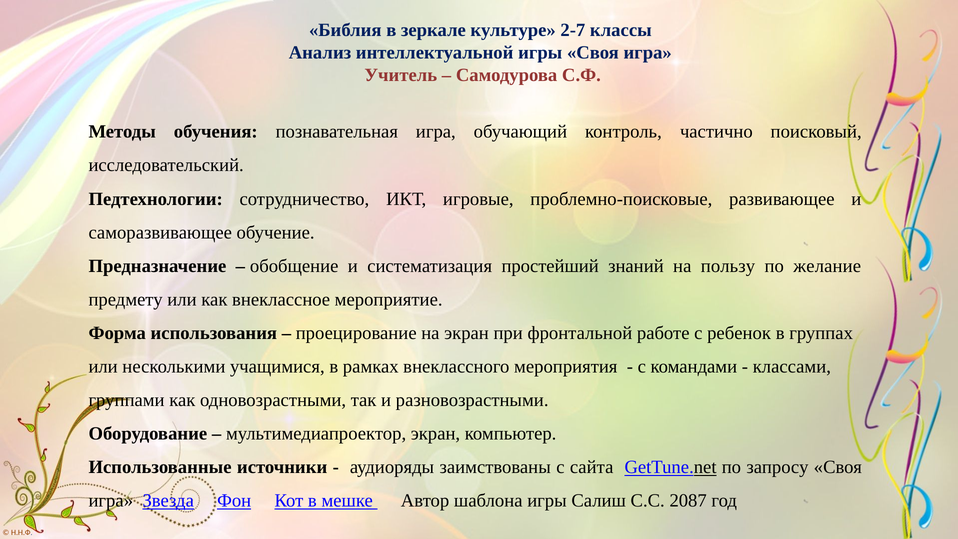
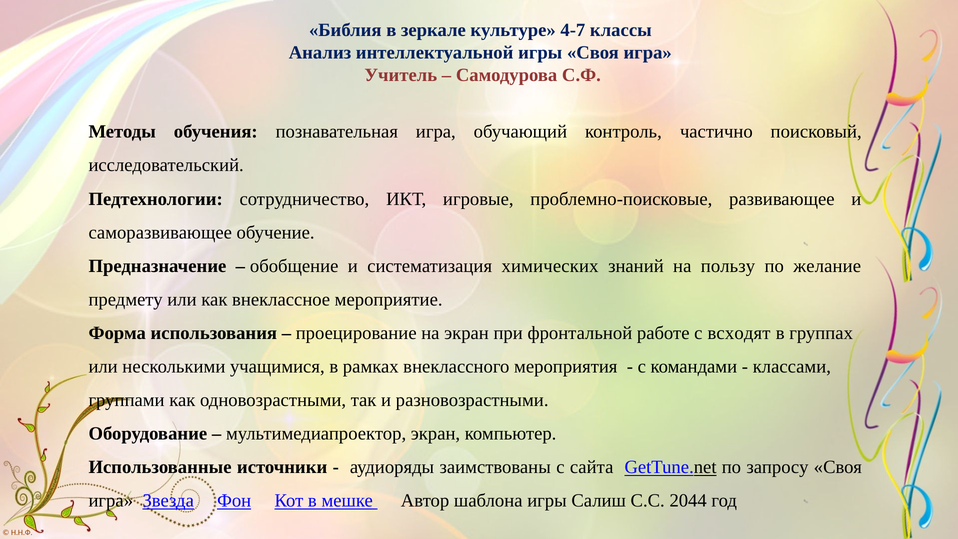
2-7: 2-7 -> 4-7 (573, 30)
простейший: простейший -> химических (550, 266)
ребенок: ребенок -> всходят (739, 333)
2087: 2087 -> 2044 (688, 501)
